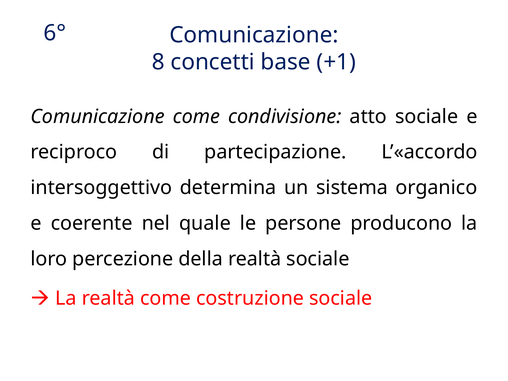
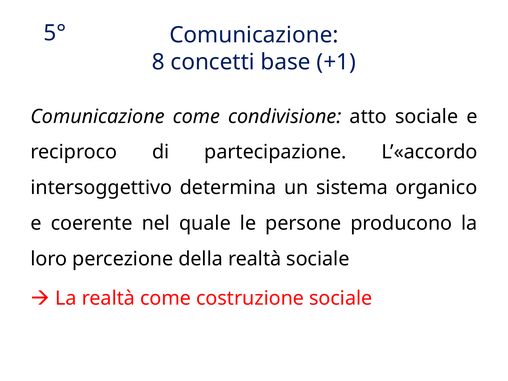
6°: 6° -> 5° (55, 33)
